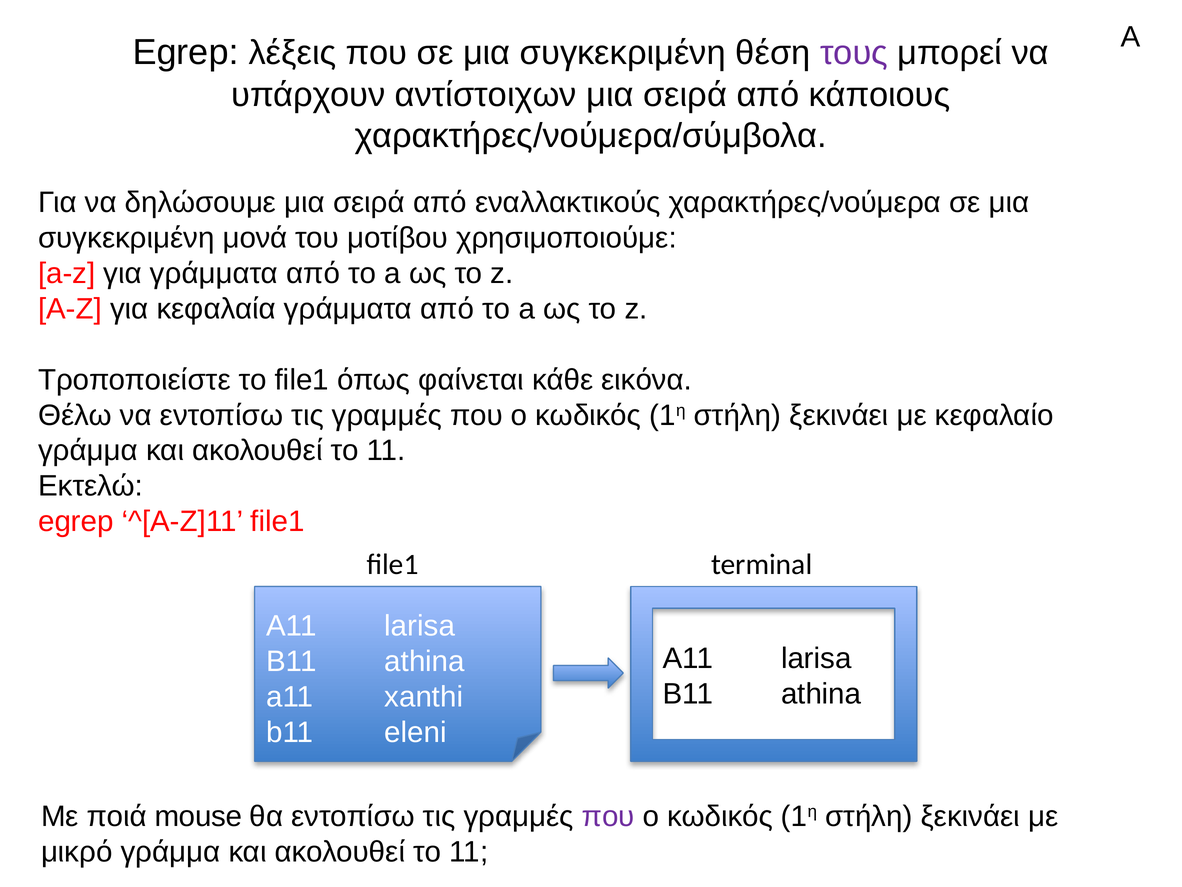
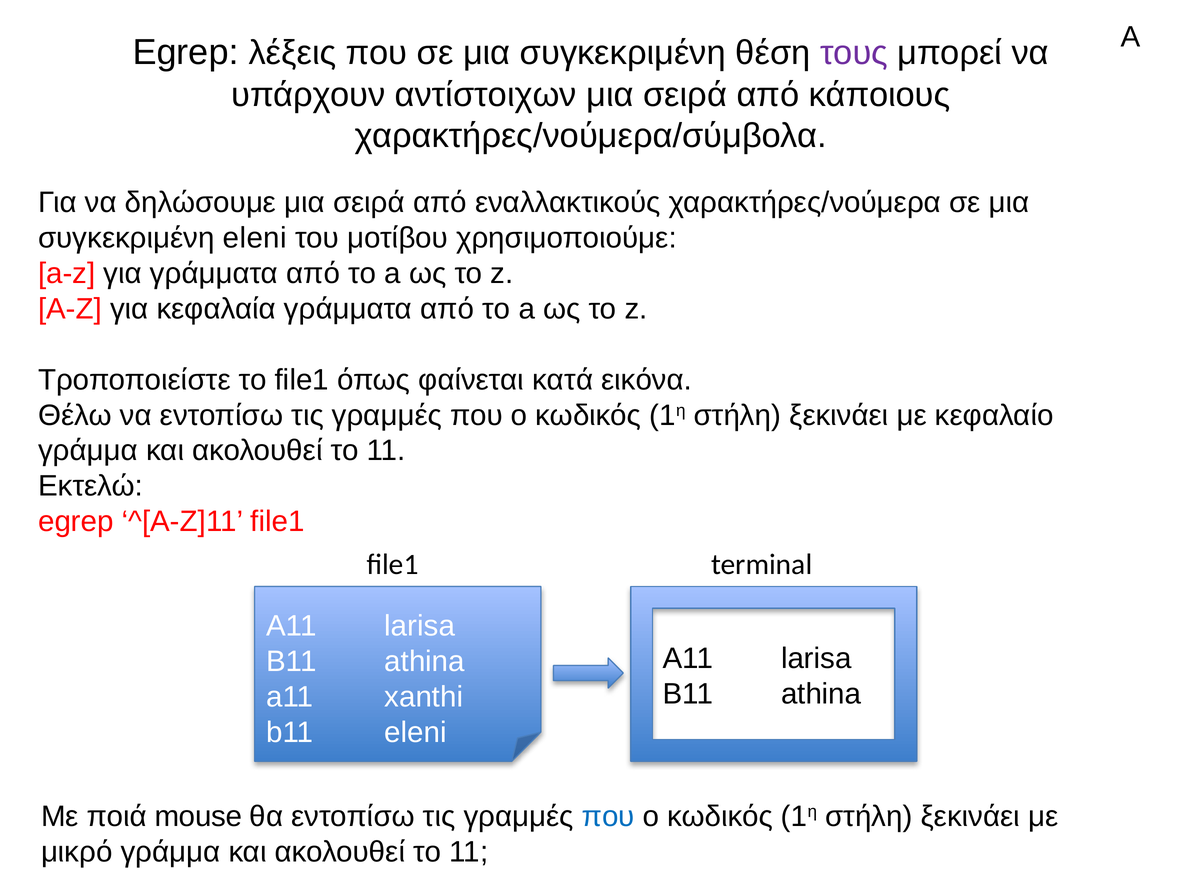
συγκεκριμένη μονά: μονά -> eleni (255, 238)
κάθε: κάθε -> κατά (563, 380)
που colour: purple -> blue (608, 816)
